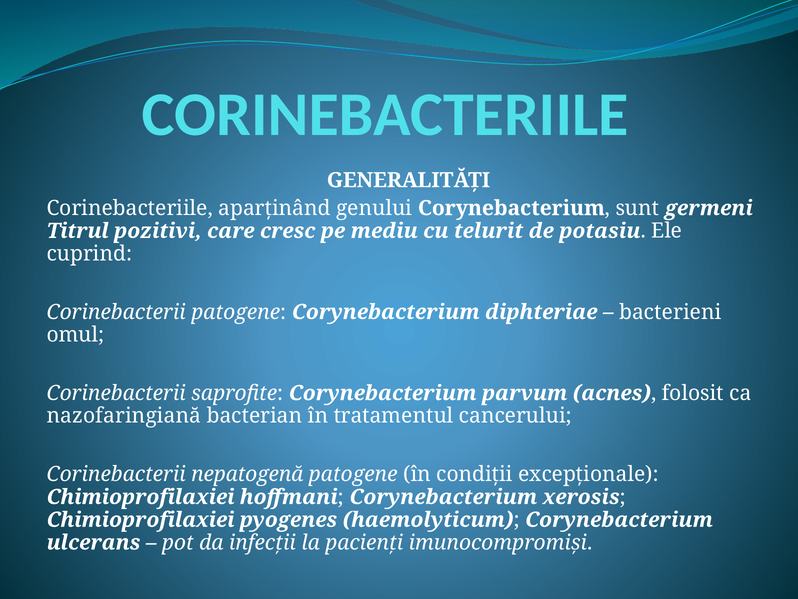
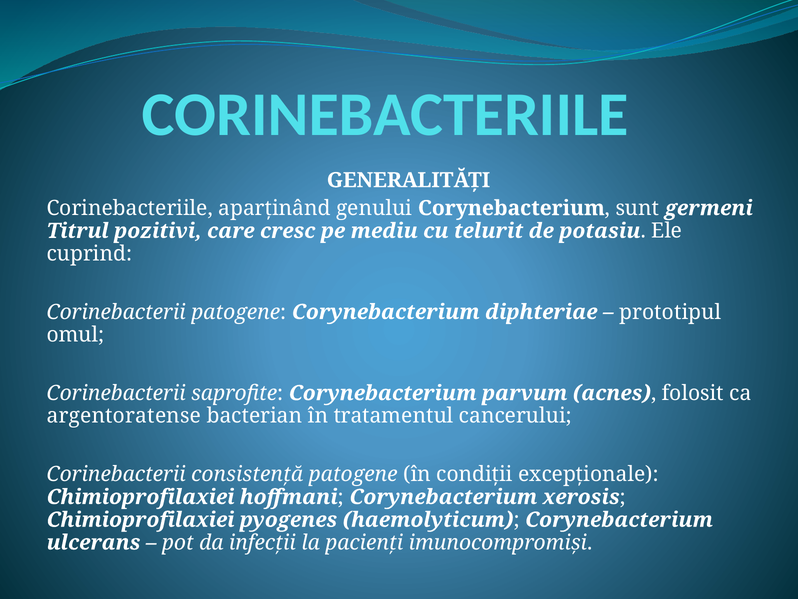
bacterieni: bacterieni -> prototipul (670, 312)
nazofaringiană: nazofaringiană -> argentoratense (124, 416)
nepatogenă: nepatogenă -> consistenţă (247, 474)
